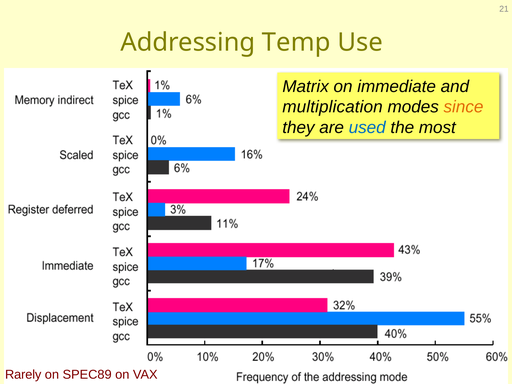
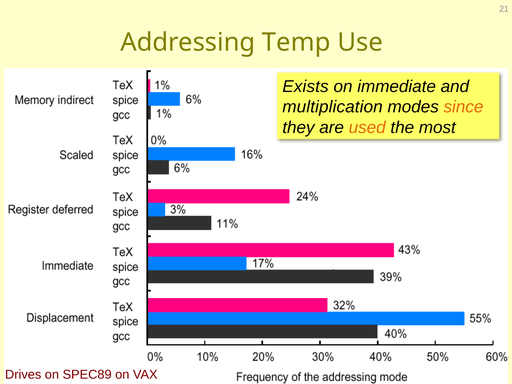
Matrix: Matrix -> Exists (305, 86)
used colour: blue -> orange (367, 127)
Rarely: Rarely -> Drives (23, 375)
